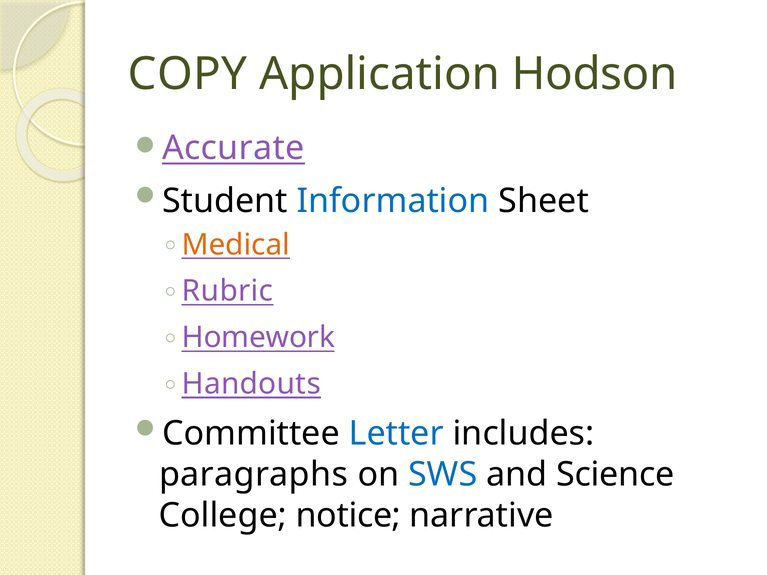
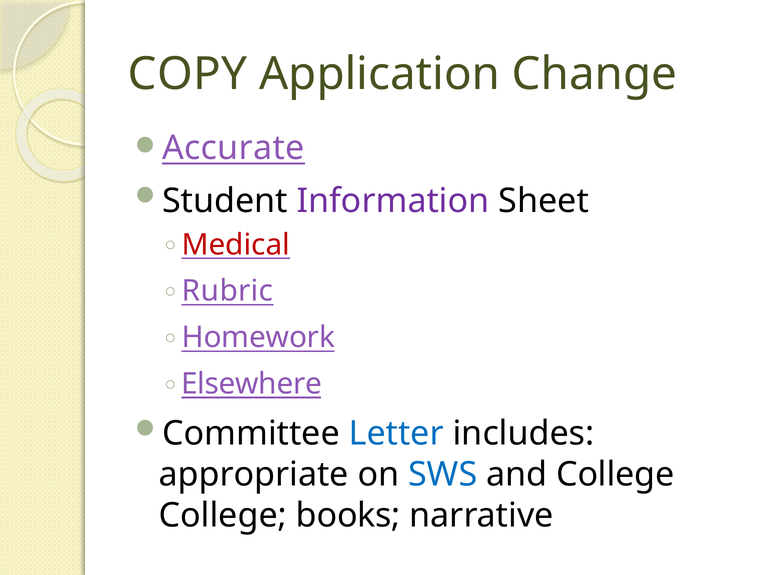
Hodson: Hodson -> Change (595, 74)
Information colour: blue -> purple (393, 201)
Medical colour: orange -> red (236, 245)
Handouts: Handouts -> Elsewhere (252, 384)
paragraphs: paragraphs -> appropriate (254, 475)
and Science: Science -> College (615, 475)
notice: notice -> books (348, 516)
